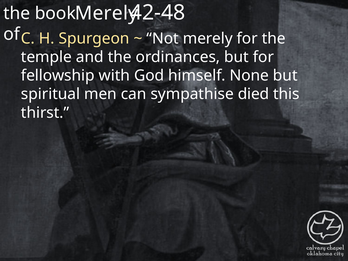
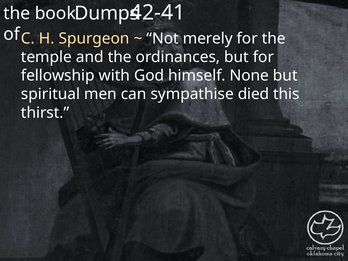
42-48: 42-48 -> 42-41 (158, 13)
Merely: Merely -> Dumps (107, 13)
